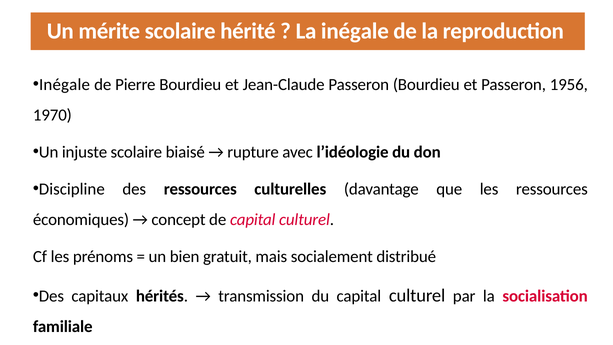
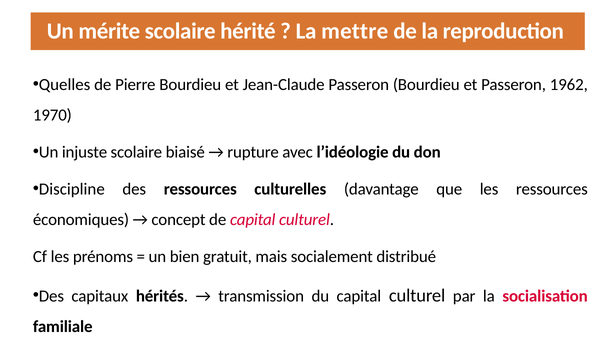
La inégale: inégale -> mettre (355, 31)
Inégale: Inégale -> Quelles (65, 85)
1956: 1956 -> 1962 (569, 85)
